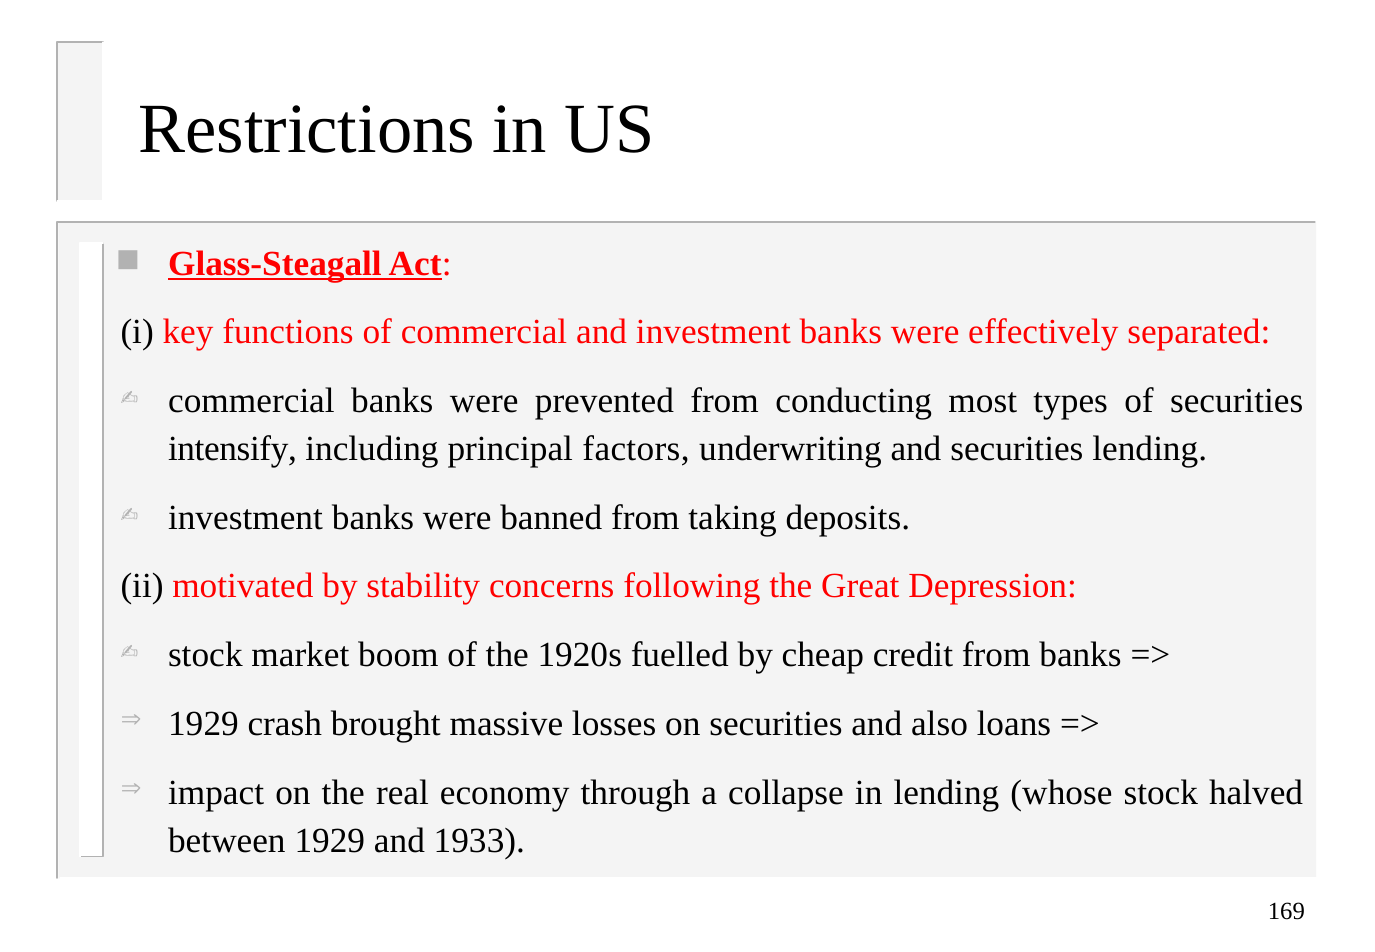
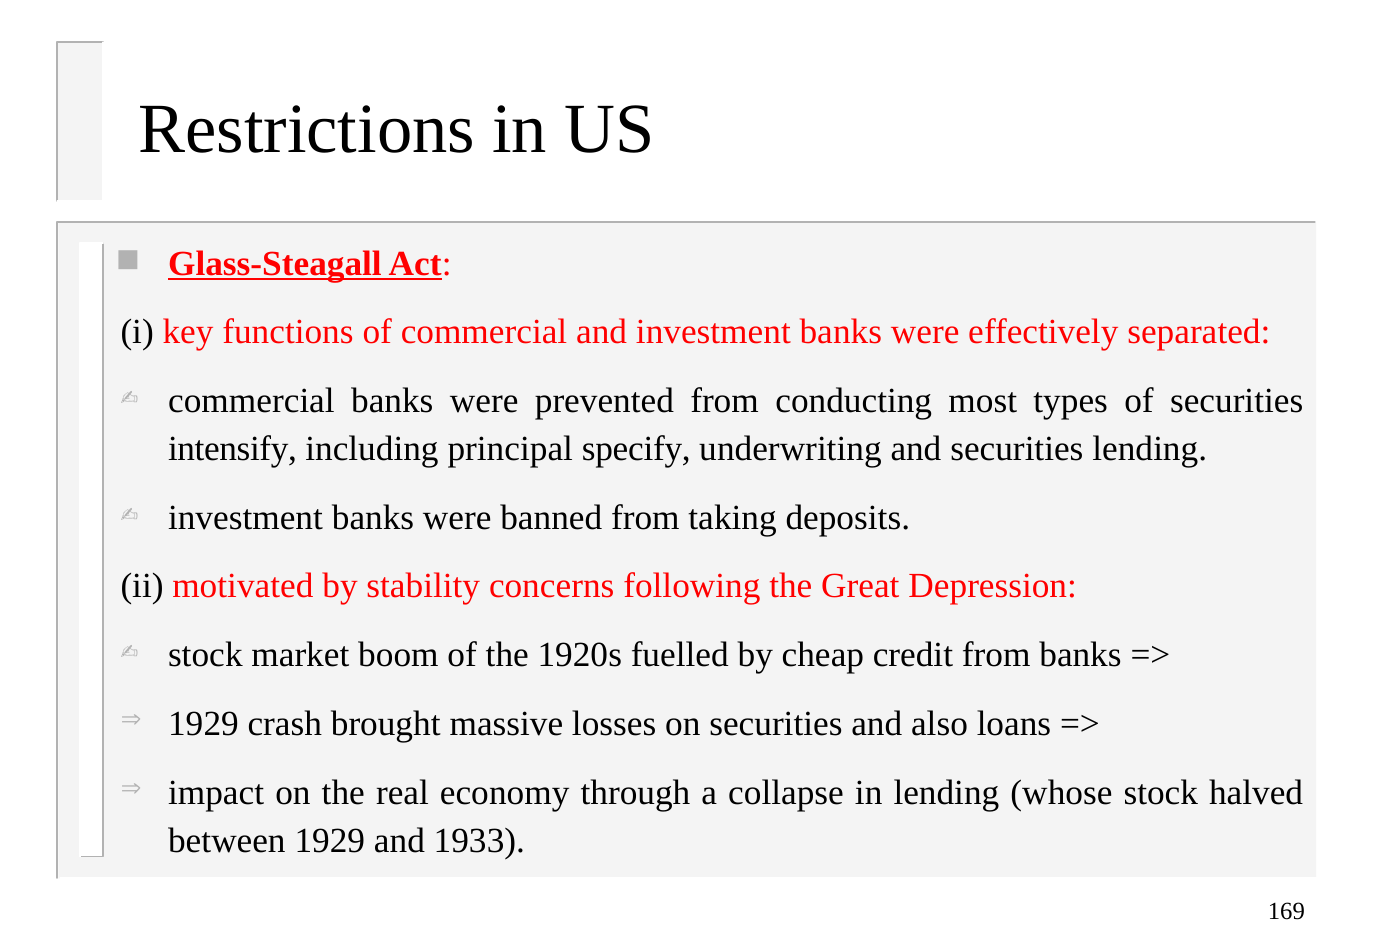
factors: factors -> specify (636, 449)
